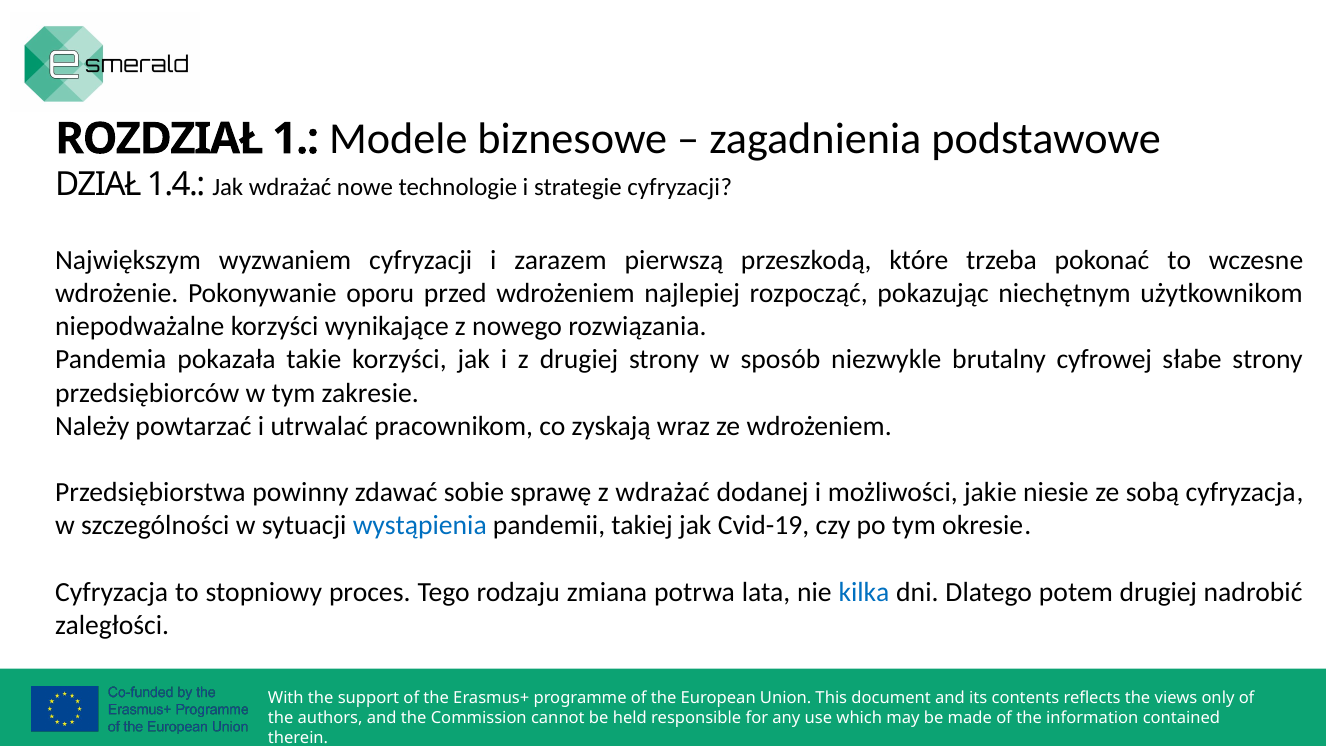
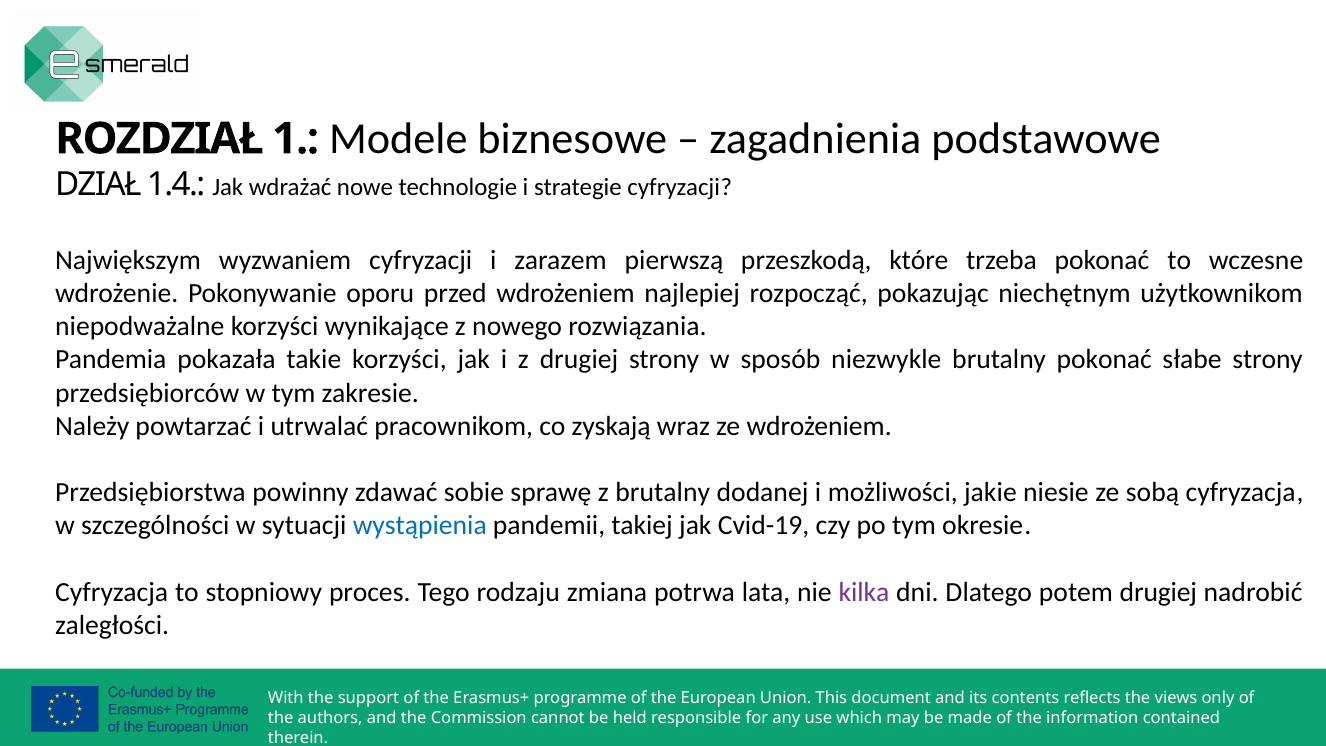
brutalny cyfrowej: cyfrowej -> pokonać (1104, 360)
z wdrażać: wdrażać -> brutalny (663, 492)
kilka colour: blue -> purple (864, 592)
